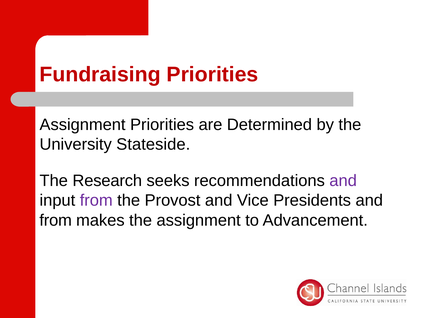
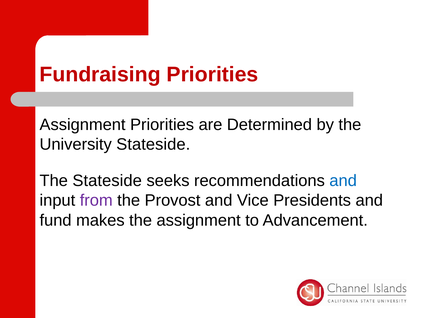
The Research: Research -> Stateside (107, 181)
and colour: purple -> blue (343, 181)
from: from -> fund (56, 220)
